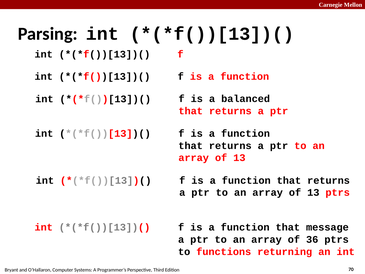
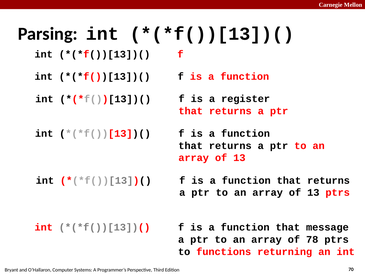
balanced: balanced -> register (246, 99)
36: 36 -> 78 (312, 239)
